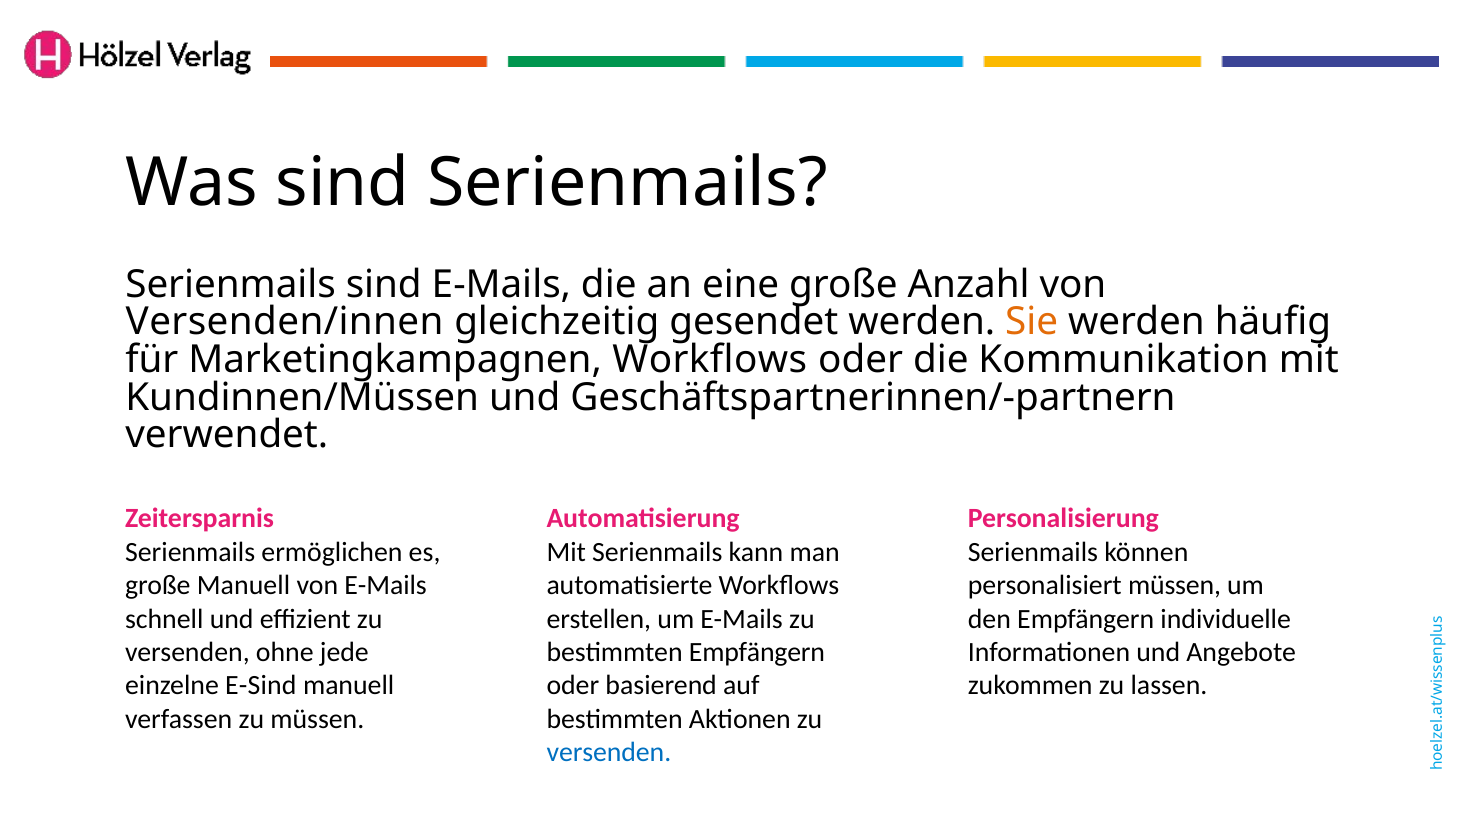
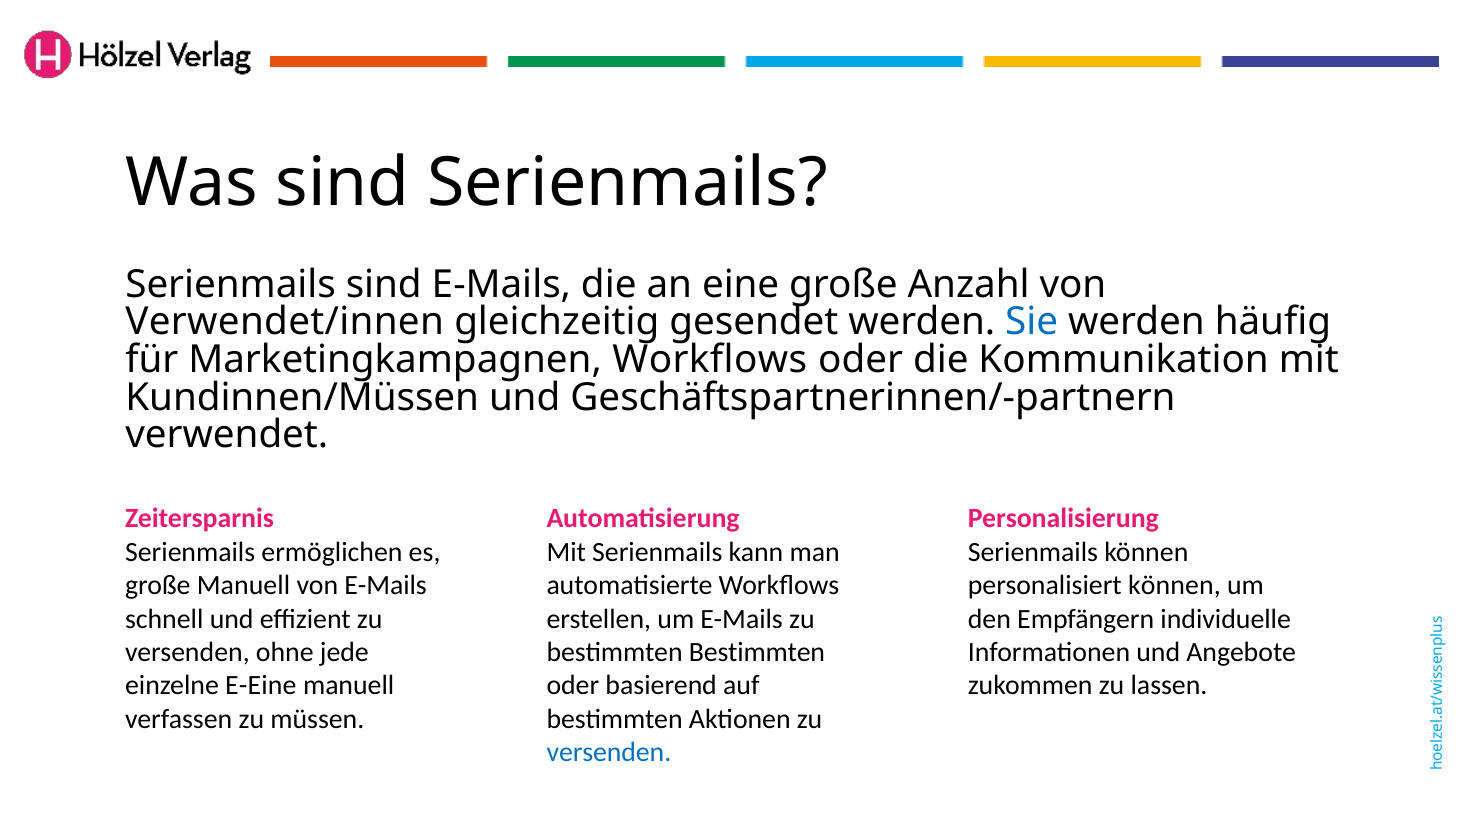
Versenden/innen: Versenden/innen -> Verwendet/innen (285, 322)
Sie colour: orange -> blue (1032, 322)
personalisiert müssen: müssen -> können (1174, 585)
bestimmten Empfängern: Empfängern -> Bestimmten (757, 652)
E-Sind: E-Sind -> E-Eine (261, 685)
